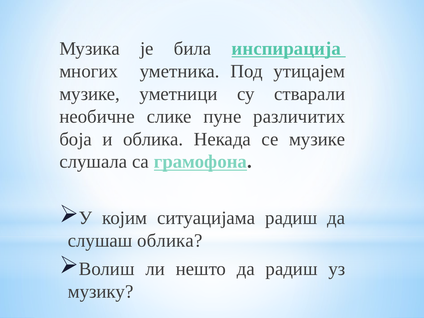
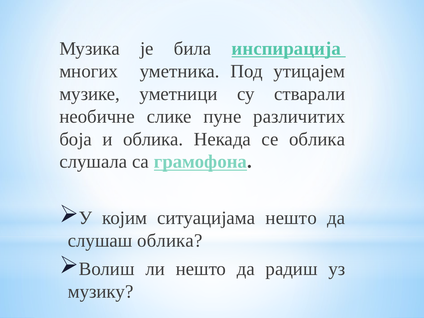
се музике: музике -> облика (317, 139)
ситуацијама радиш: радиш -> нешто (291, 218)
